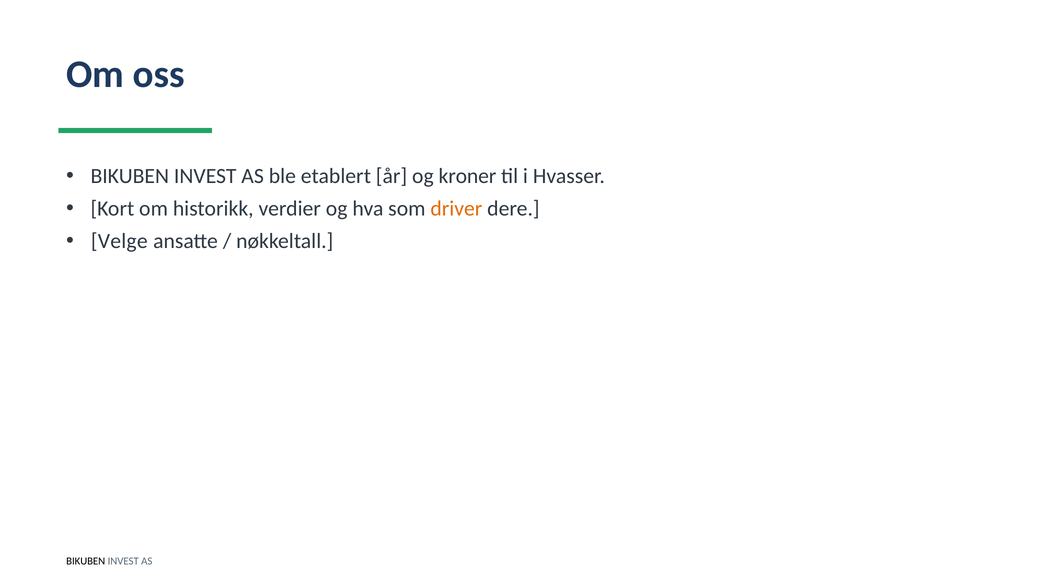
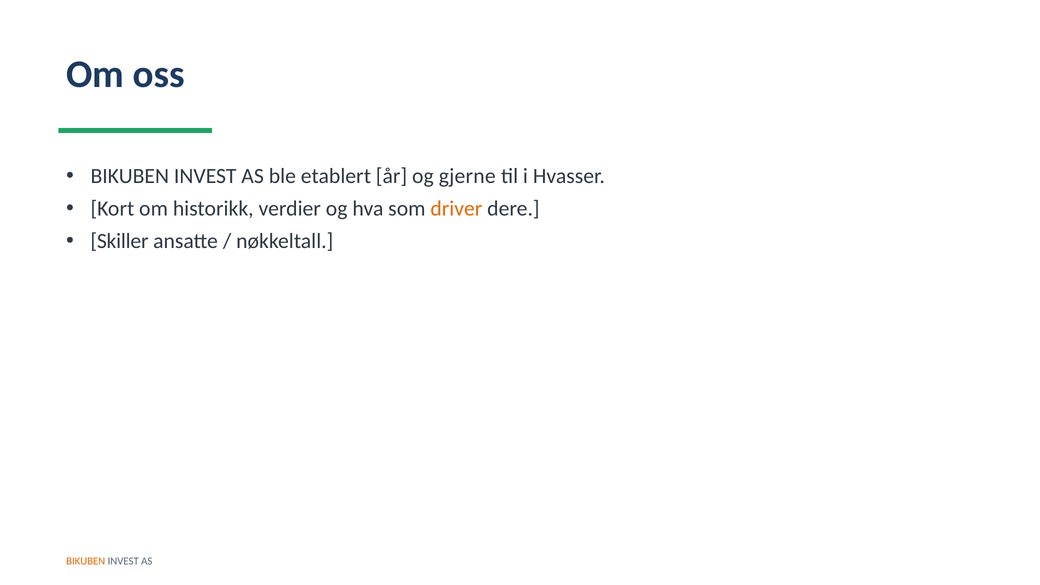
kroner: kroner -> gjerne (467, 176)
Velge: Velge -> Skiller (120, 241)
BIKUBEN colour: black -> orange (86, 561)
